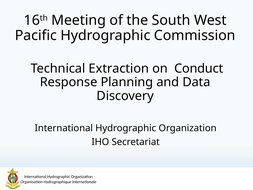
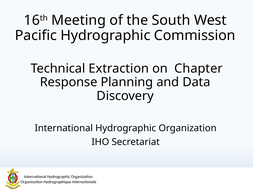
Conduct: Conduct -> Chapter (199, 68)
